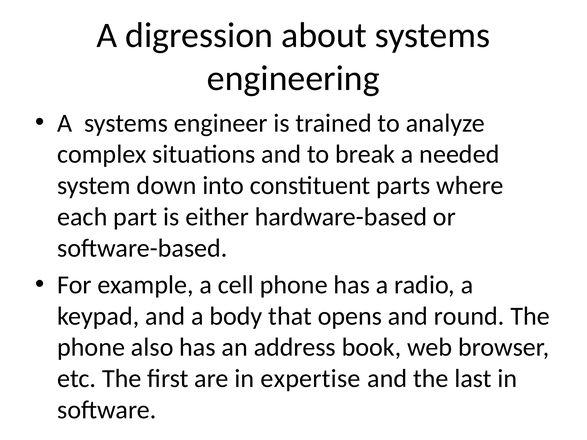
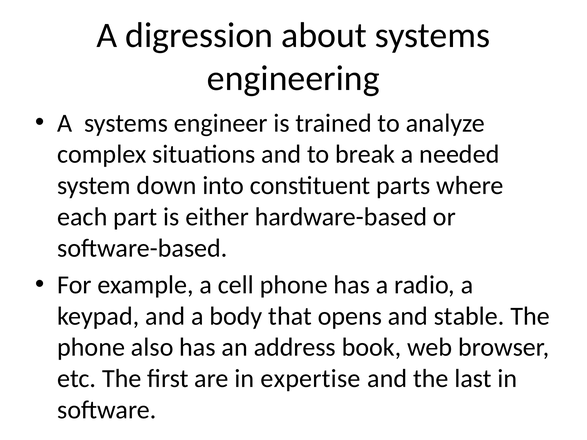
round: round -> stable (469, 316)
